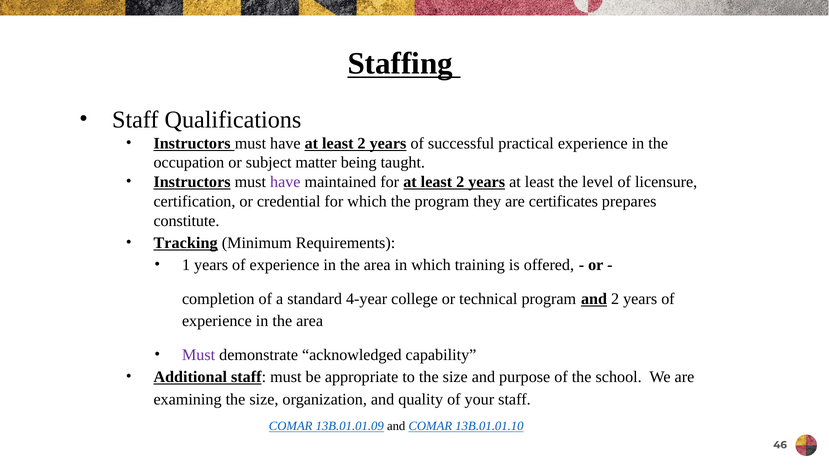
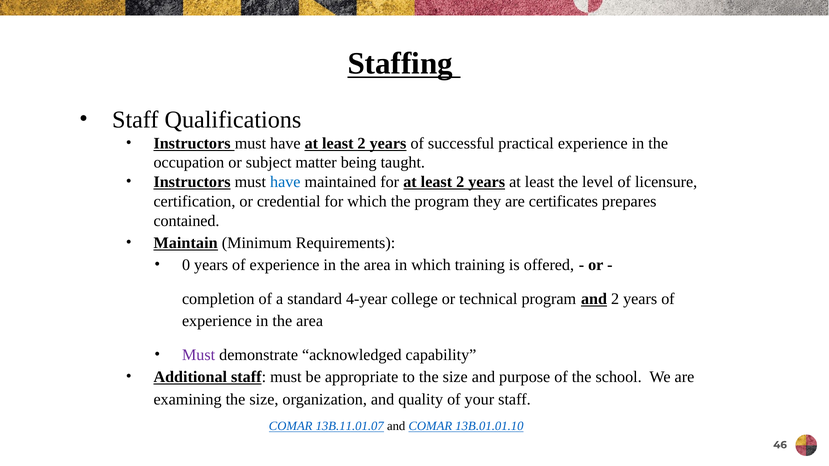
have colour: purple -> blue (285, 182)
constitute: constitute -> contained (186, 221)
Tracking: Tracking -> Maintain (186, 243)
1: 1 -> 0 (186, 265)
13B.01.01.09: 13B.01.01.09 -> 13B.11.01.07 (350, 426)
